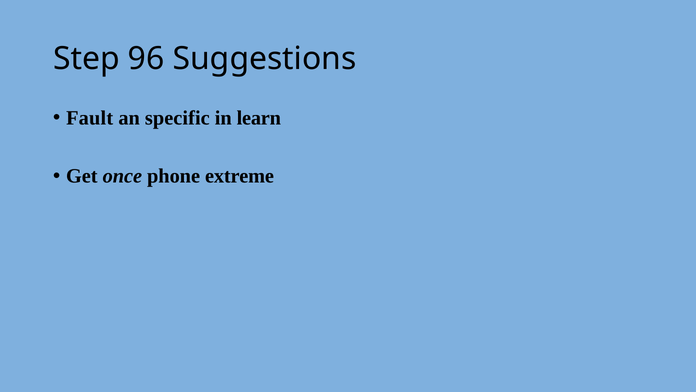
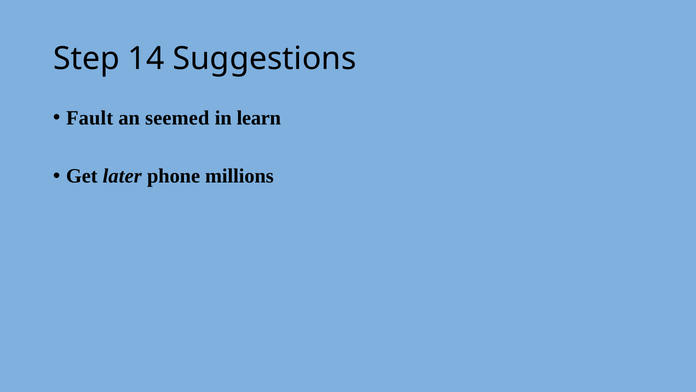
96: 96 -> 14 (146, 58)
specific: specific -> seemed (177, 118)
once: once -> later (122, 176)
extreme: extreme -> millions (239, 176)
